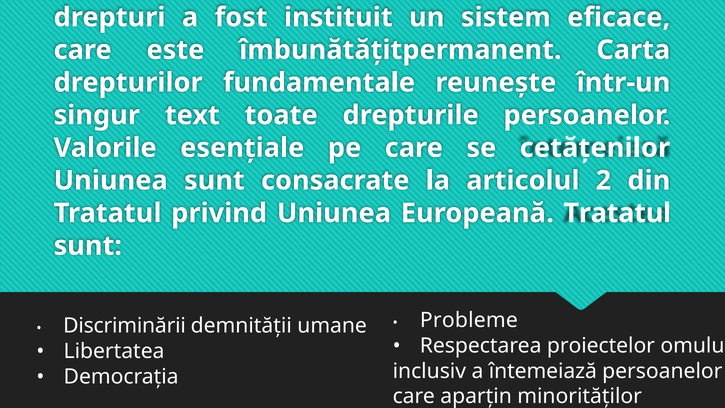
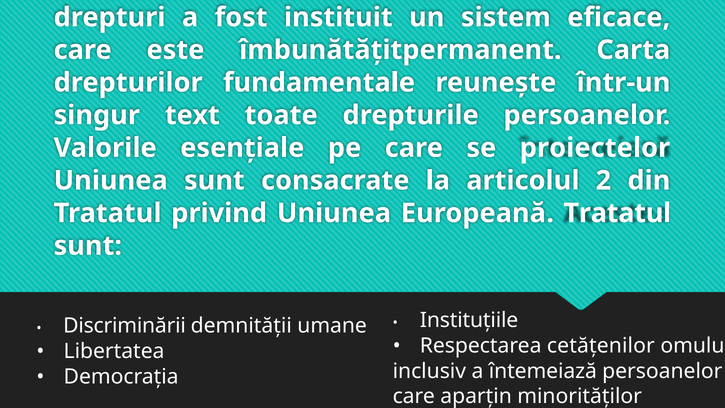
cetățenilor: cetățenilor -> proiectelor (595, 148)
Probleme: Probleme -> Instituțiile (469, 320)
proiectelor: proiectelor -> cetățenilor (601, 345)
